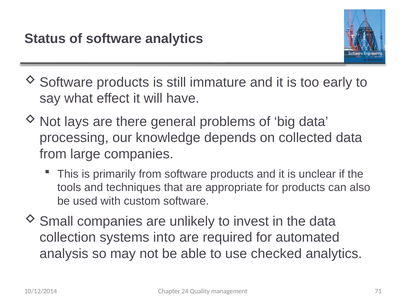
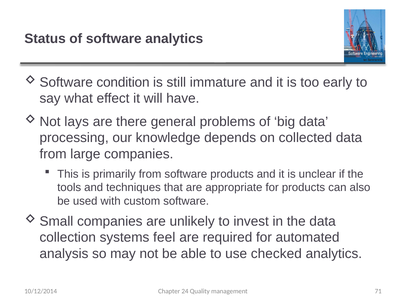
products: products -> condition (123, 82)
into: into -> feel (164, 237)
